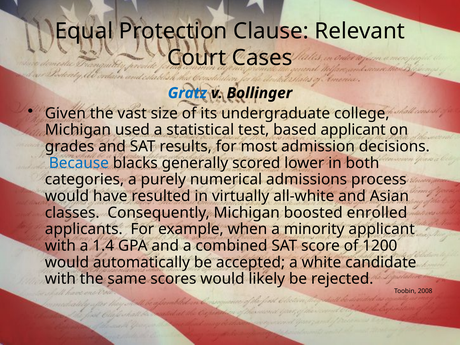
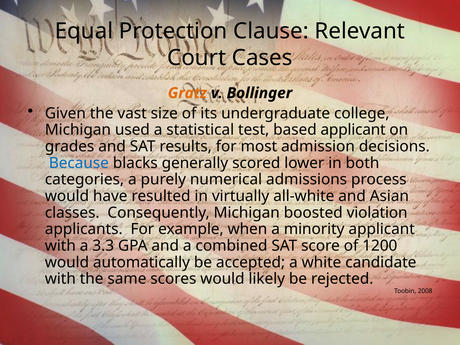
Gratz colour: blue -> orange (187, 93)
enrolled: enrolled -> violation (377, 213)
1.4: 1.4 -> 3.3 (103, 246)
